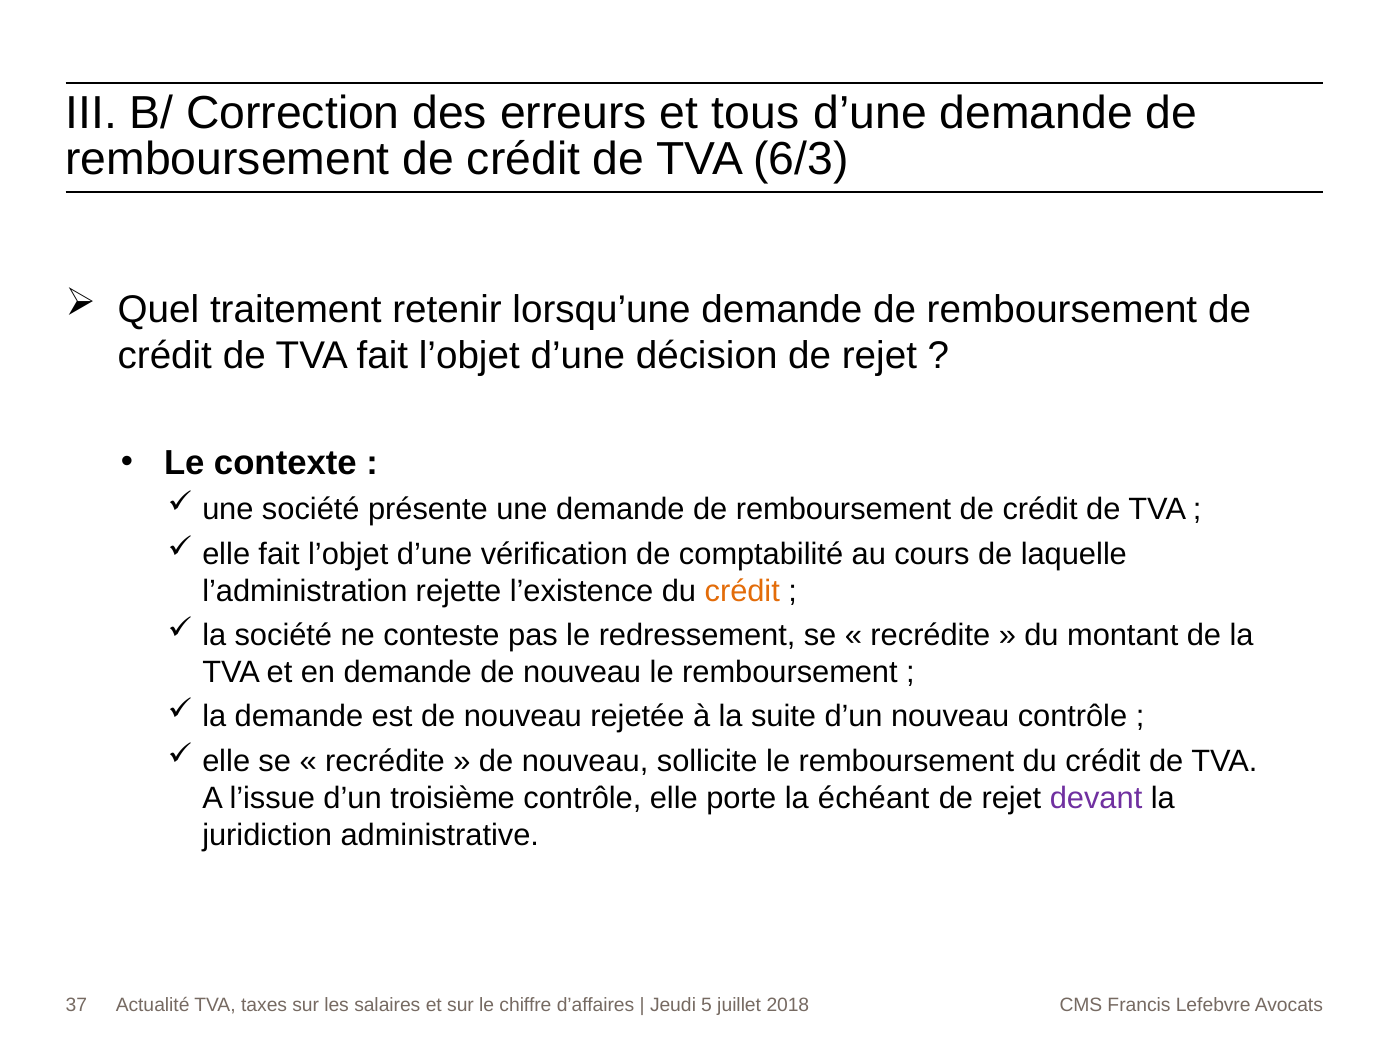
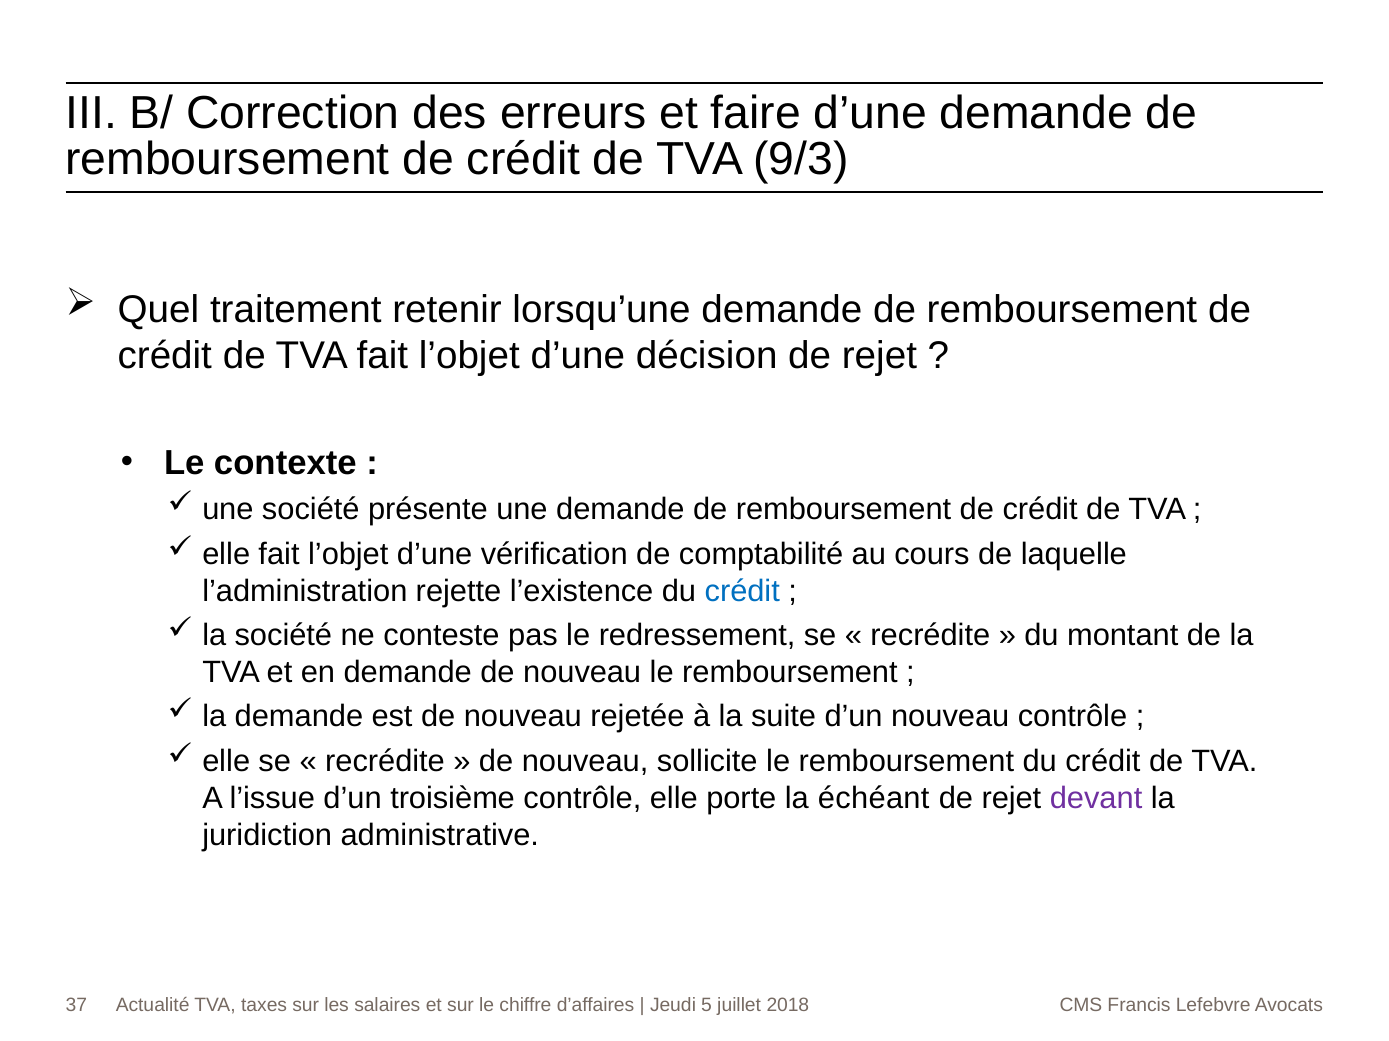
tous: tous -> faire (756, 113)
6/3: 6/3 -> 9/3 (801, 160)
crédit colour: orange -> blue (742, 591)
